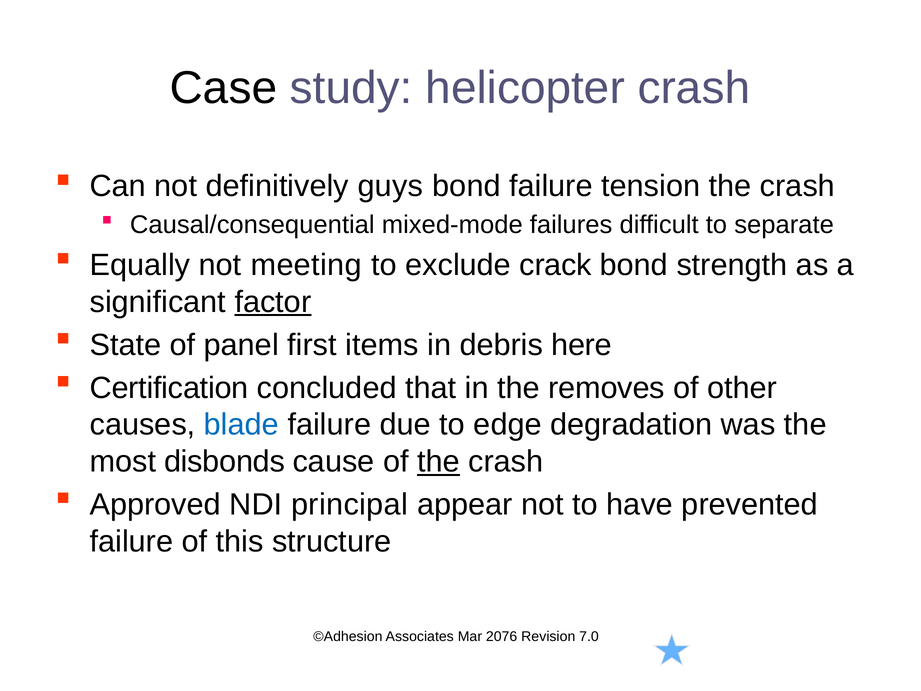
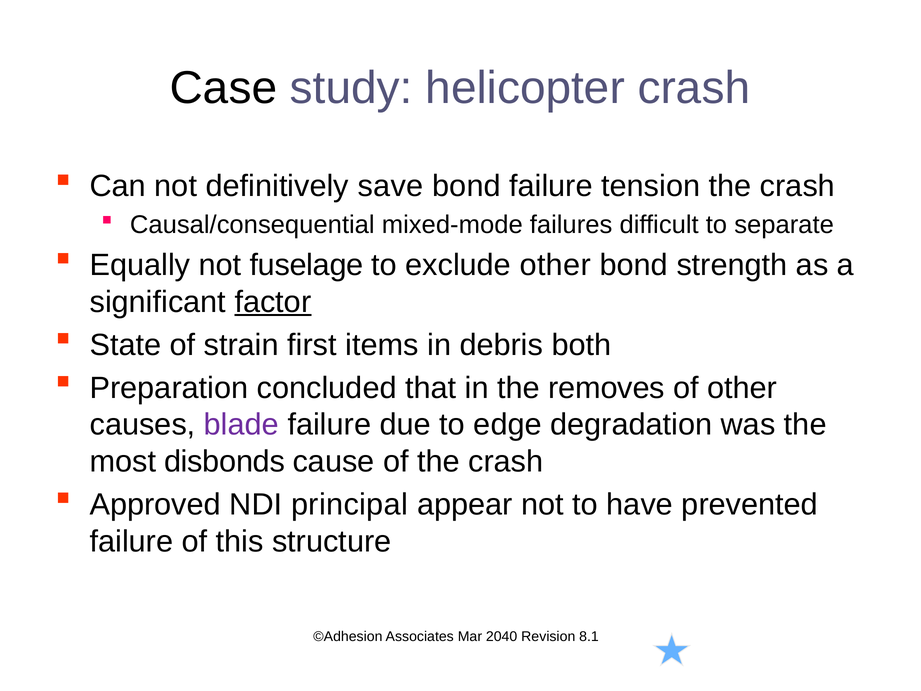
guys: guys -> save (390, 186)
meeting: meeting -> fuselage (306, 265)
exclude crack: crack -> other (555, 265)
panel: panel -> strain (241, 345)
here: here -> both (582, 345)
Certification: Certification -> Preparation (169, 388)
blade colour: blue -> purple (241, 425)
the underline: present -> none (438, 461)
2076: 2076 -> 2040 (502, 636)
7.0: 7.0 -> 8.1 (589, 636)
